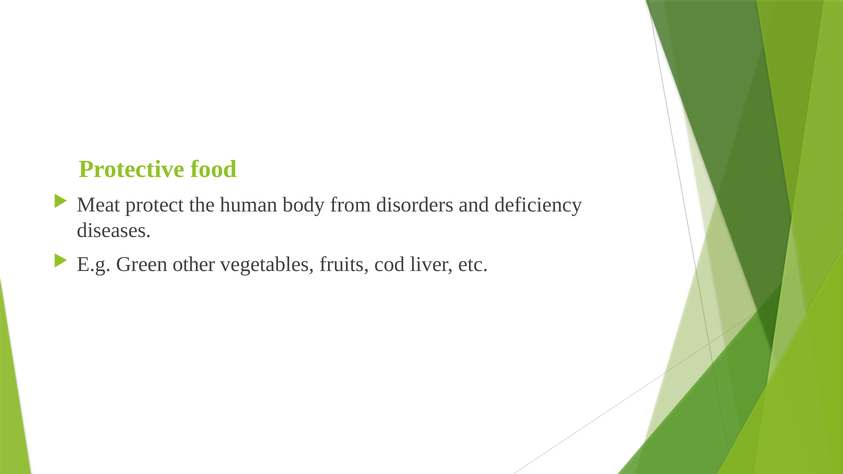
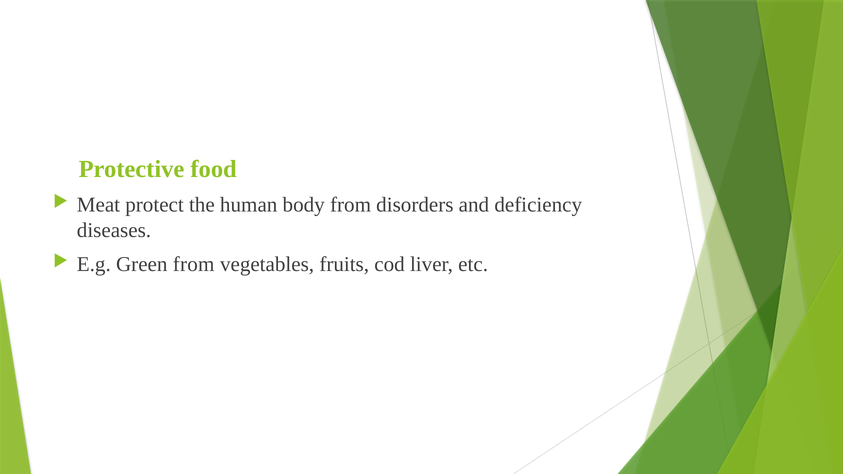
Green other: other -> from (194, 264)
